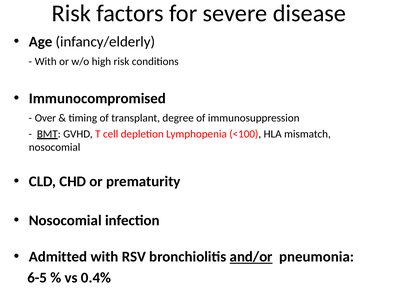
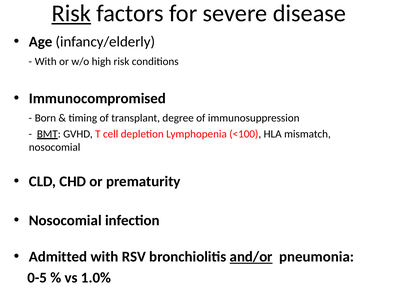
Risk underline: none -> present (71, 13)
Over: Over -> Born (45, 118)
6-5: 6-5 -> 0-5 (37, 278)
0.4%: 0.4% -> 1.0% (96, 278)
